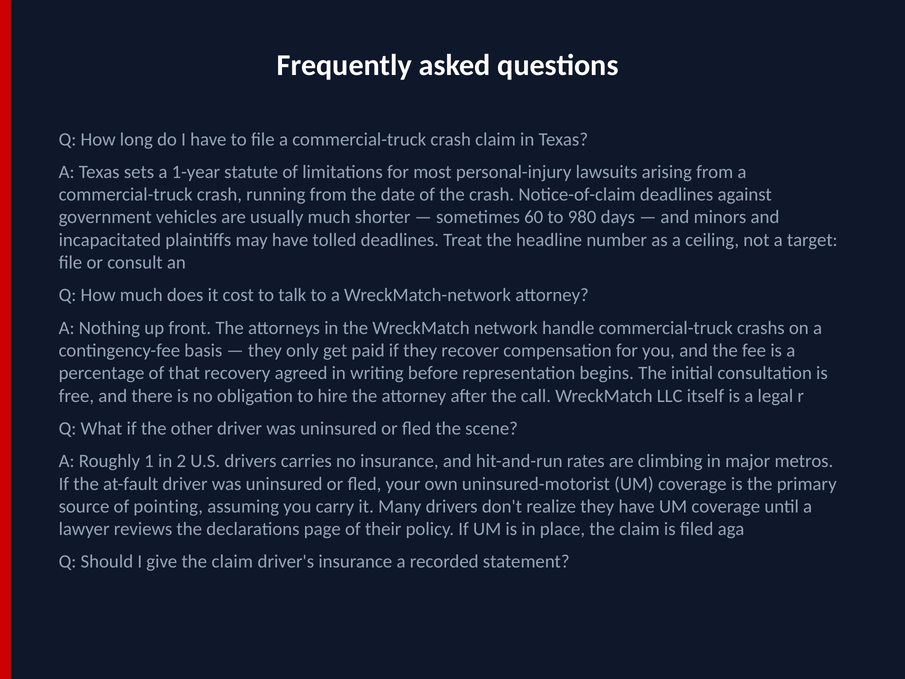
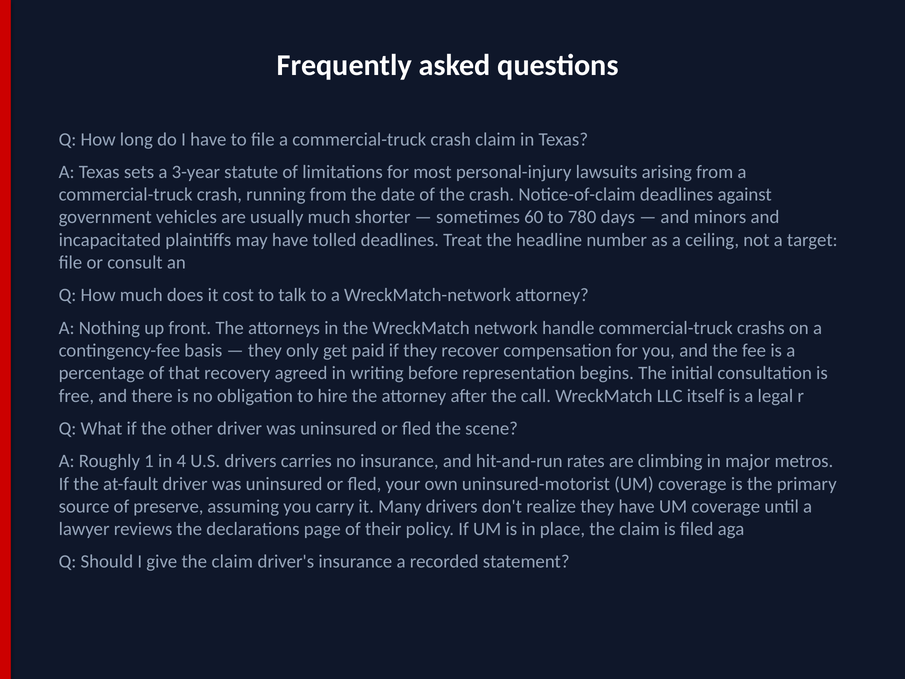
1-year: 1-year -> 3-year (196, 172)
980: 980 -> 780 (582, 217)
2: 2 -> 4 (181, 461)
pointing: pointing -> preserve (168, 506)
